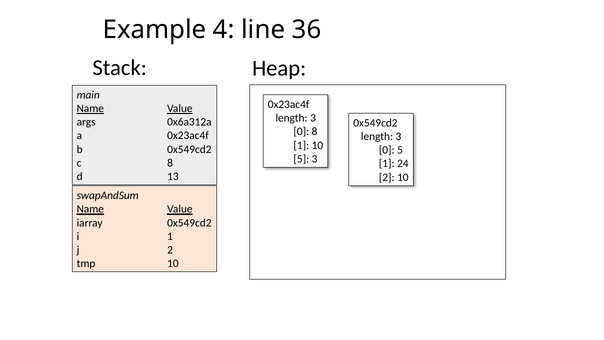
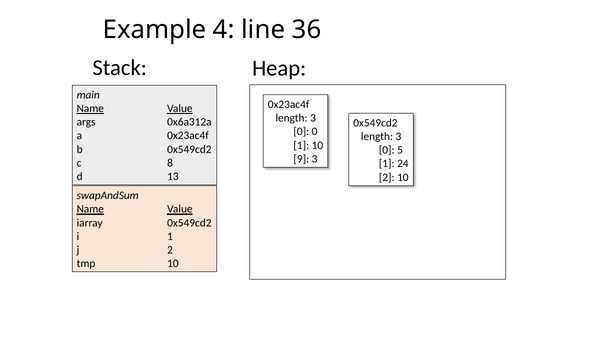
0 8: 8 -> 0 (315, 132)
5: 5 -> 9 (301, 159)
